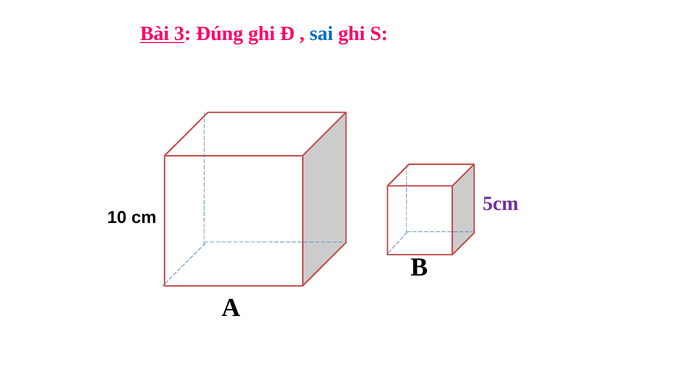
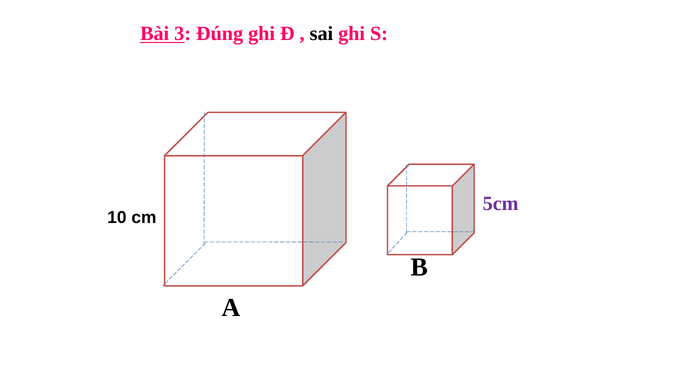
sai colour: blue -> black (321, 34)
